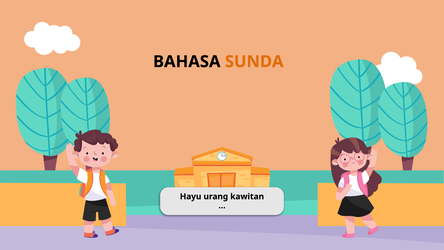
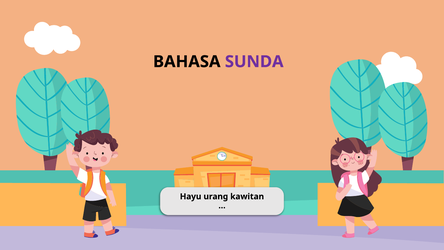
SUNDA colour: orange -> purple (254, 62)
